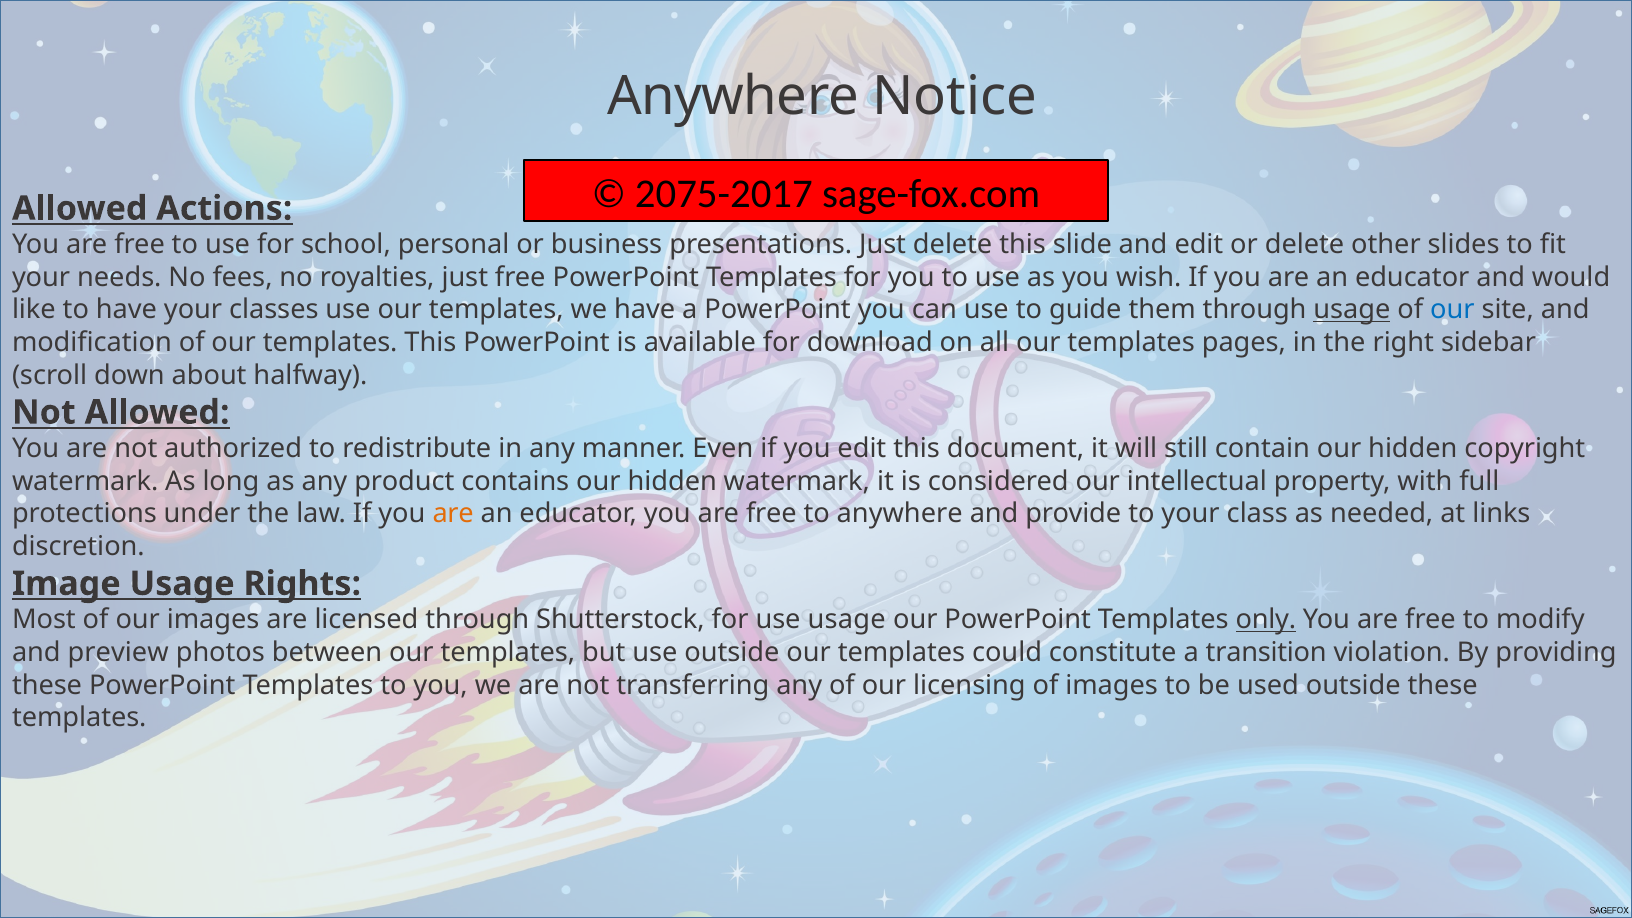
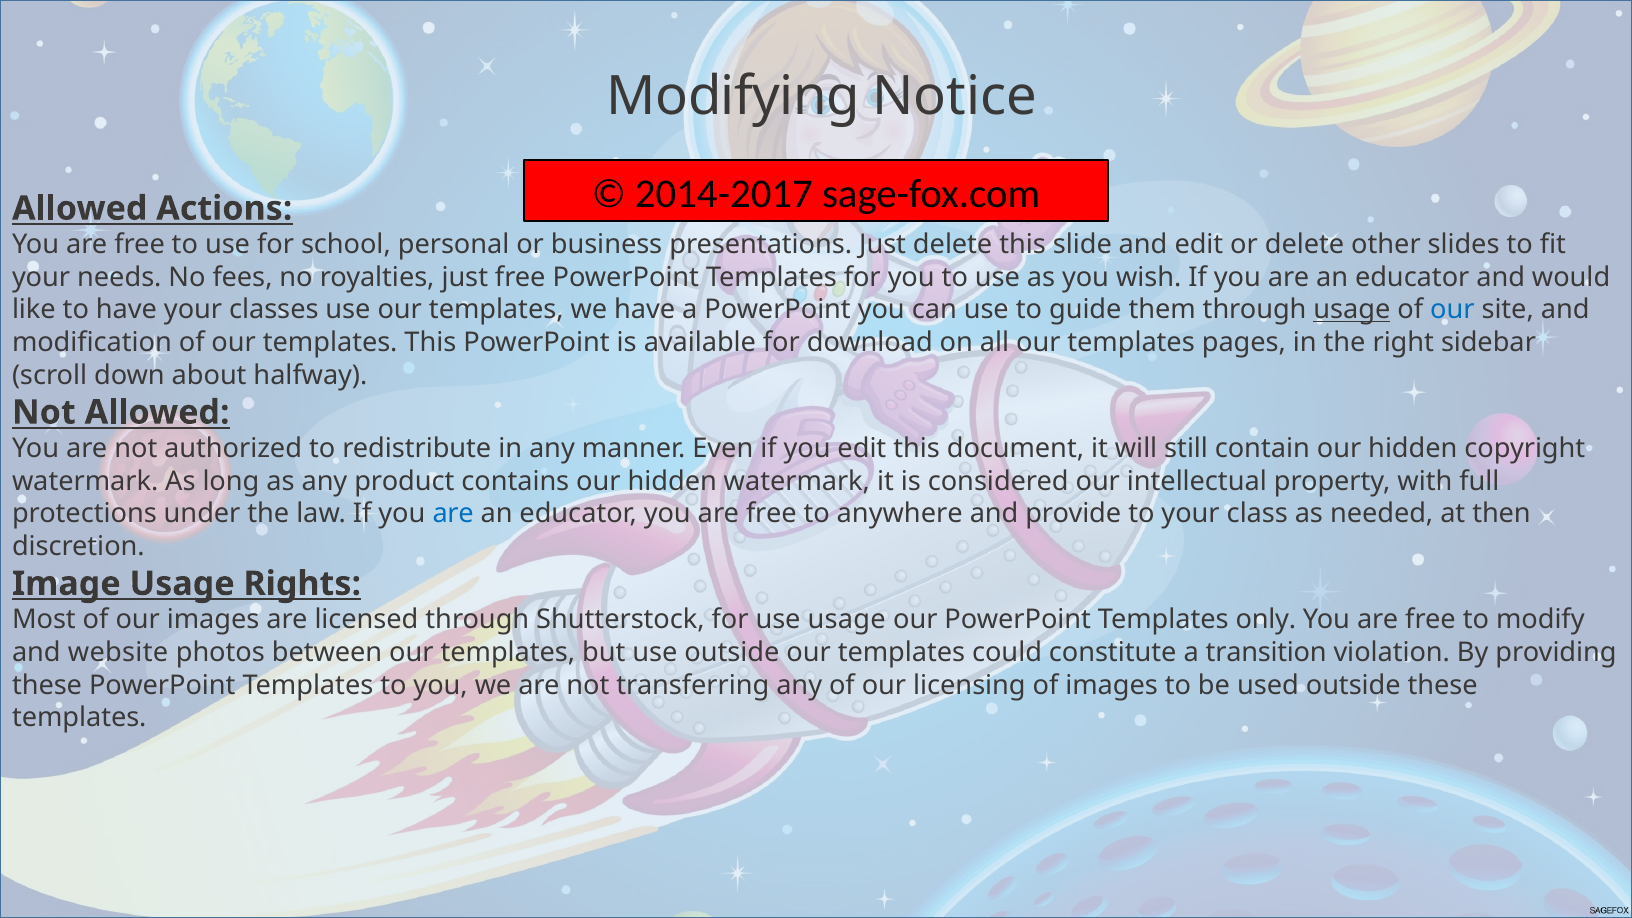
Anywhere: Anywhere -> Modifying (733, 96)
2075-2017: 2075-2017 -> 2014-2017 (724, 194)
are colour: orange -> blue (453, 514)
links: links -> then (1501, 514)
only underline: present -> none (1266, 620)
preview: preview -> website (118, 653)
